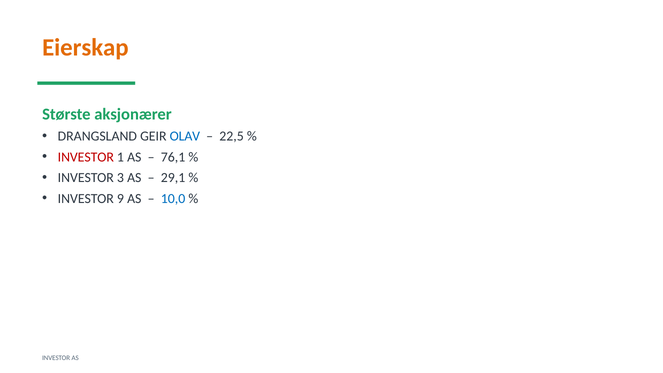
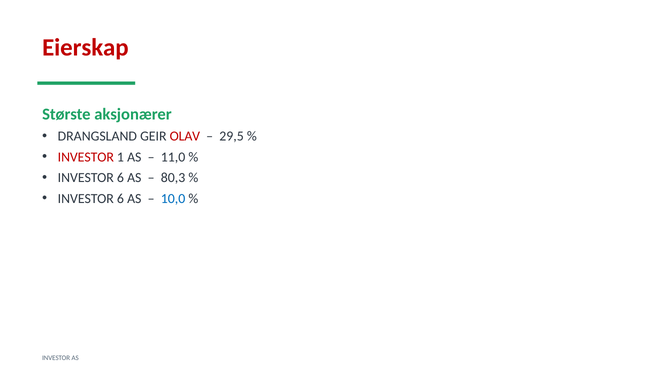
Eierskap colour: orange -> red (85, 47)
OLAV colour: blue -> red (185, 136)
22,5: 22,5 -> 29,5 (232, 136)
76,1: 76,1 -> 11,0 (173, 157)
3: 3 -> 6 (120, 178)
29,1: 29,1 -> 80,3 (173, 178)
9: 9 -> 6 (120, 199)
